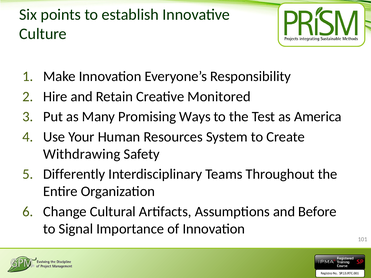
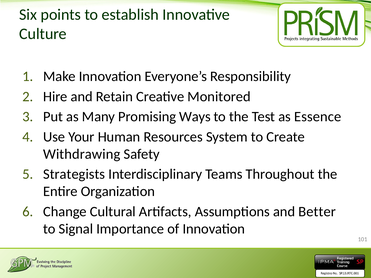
America: America -> Essence (318, 117)
Differently: Differently -> Strategists (74, 174)
Before: Before -> Better (317, 212)
